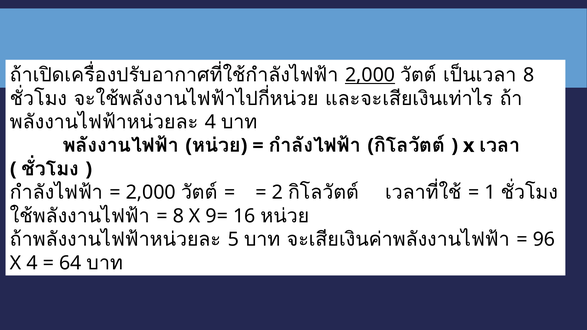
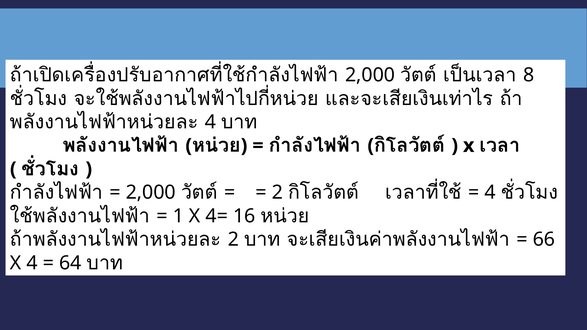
2,000 underline: present -> none (370, 75)
1: 1 -> 4 (490, 193)
8: 8 -> 1 (178, 216)
9=: 9= -> 4= (217, 216)
5: 5 -> 2 (233, 240)
96: 96 -> 66 (544, 240)
